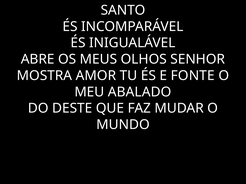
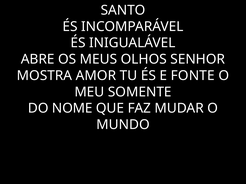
ABALADO: ABALADO -> SOMENTE (140, 92)
DESTE: DESTE -> NOME (72, 109)
